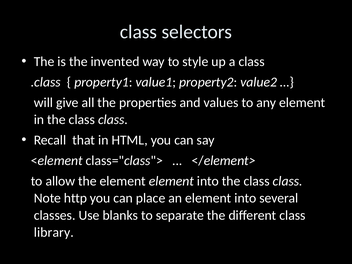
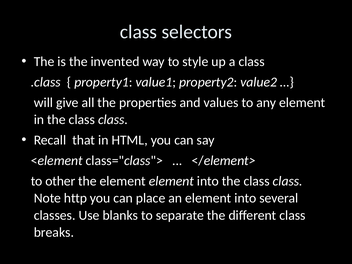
allow: allow -> other (60, 181)
library: library -> breaks (54, 232)
